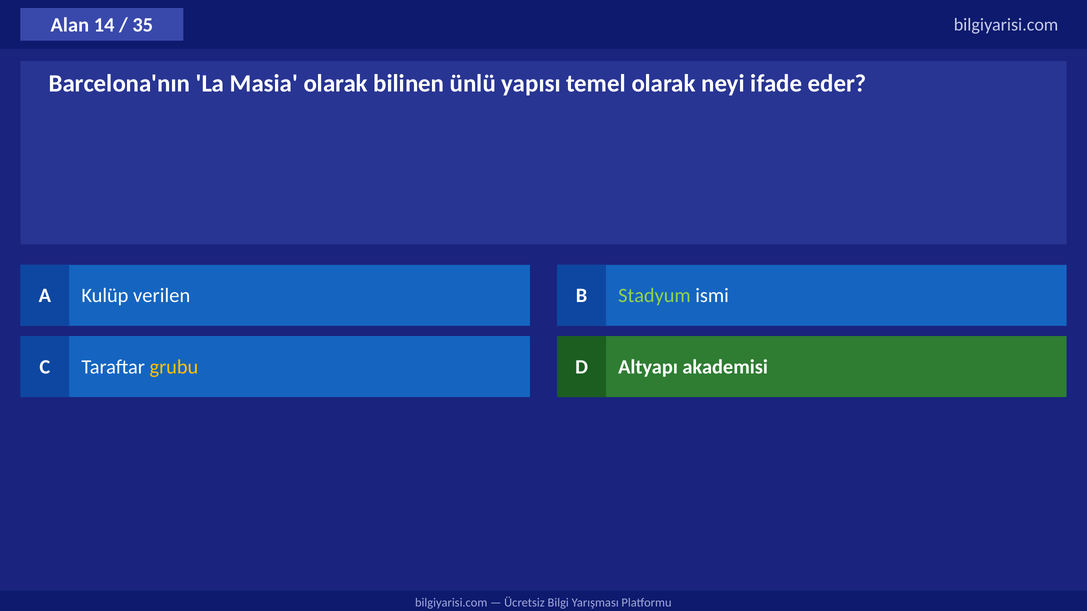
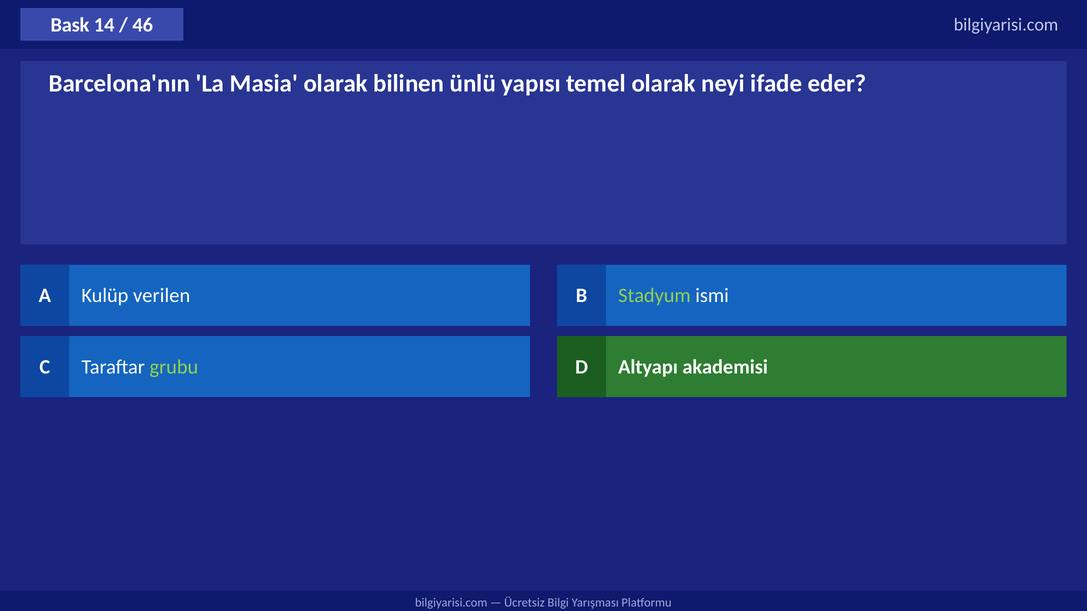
Alan: Alan -> Bask (70, 25)
35: 35 -> 46 (143, 25)
grubu colour: yellow -> light green (174, 367)
